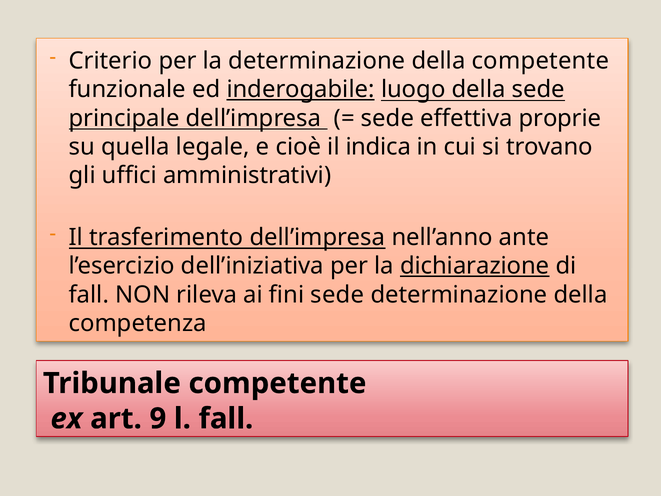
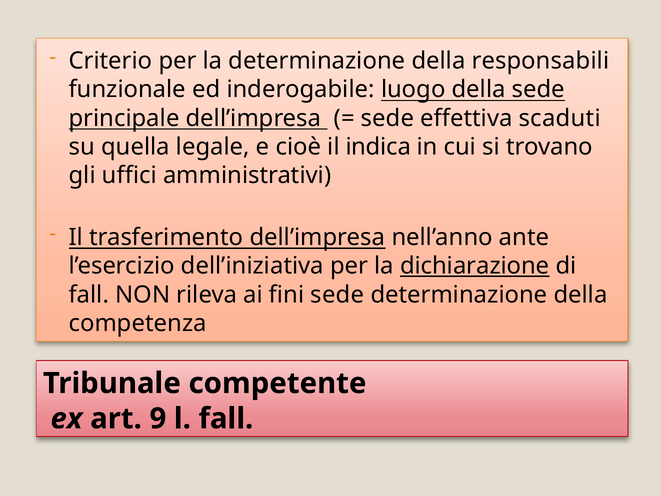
della competente: competente -> responsabili (540, 61)
inderogabile underline: present -> none (301, 90)
proprie: proprie -> scaduti (560, 118)
